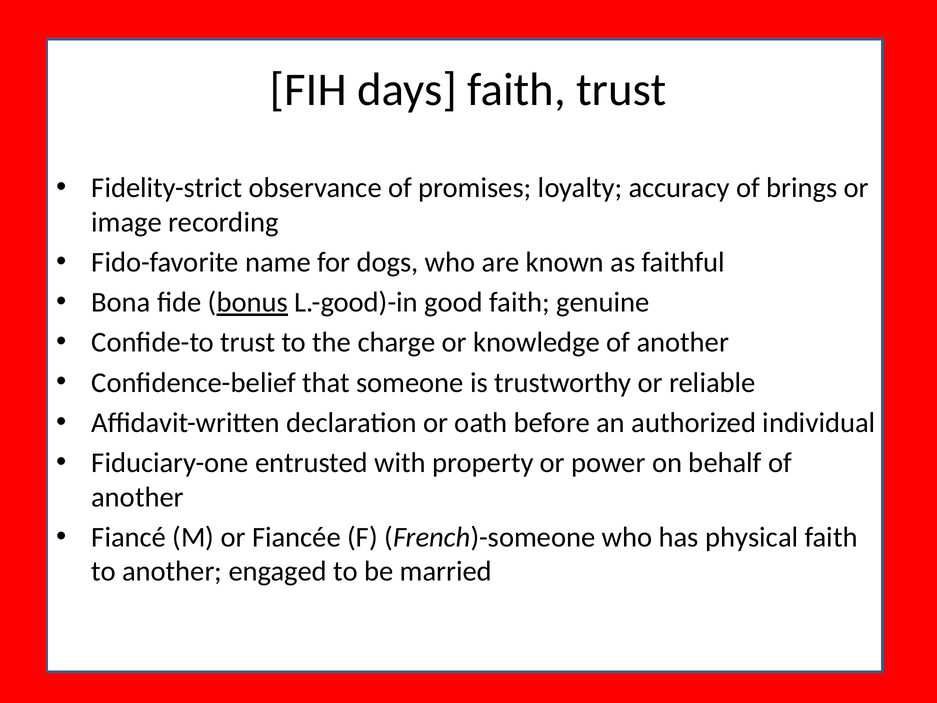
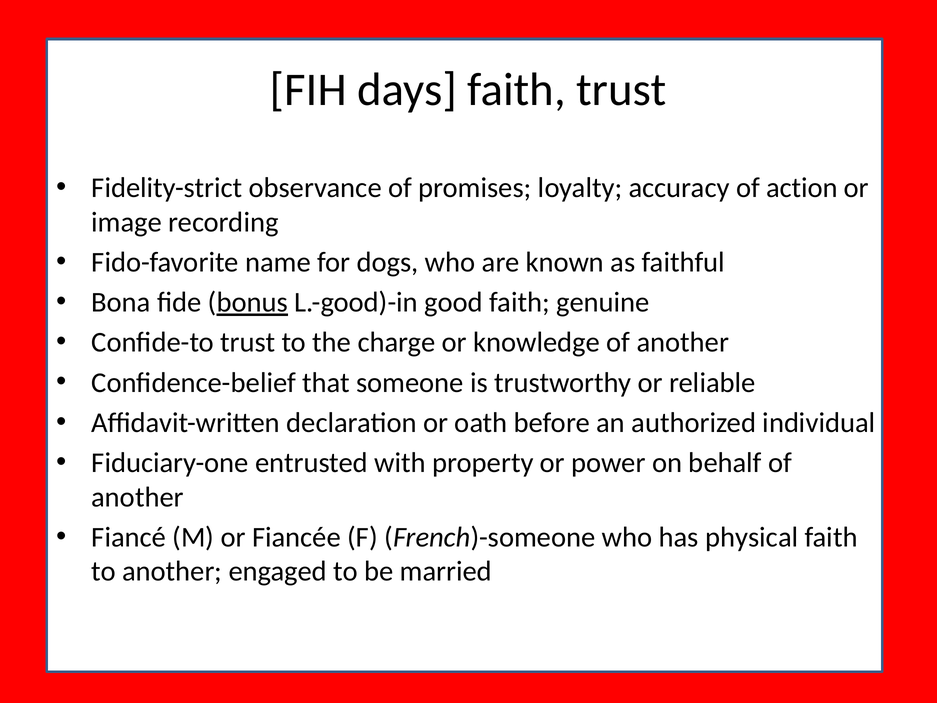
brings: brings -> action (802, 188)
